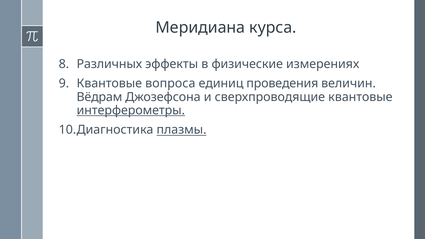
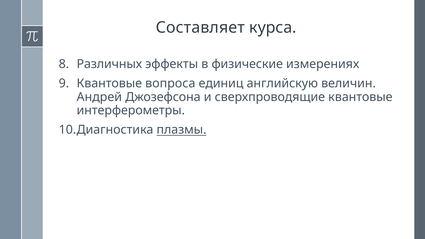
Меридиана: Меридиана -> Составляет (200, 28)
проведения: проведения -> английскую (282, 84)
Вёдрам: Вёдрам -> Андрей (99, 97)
интерферометры underline: present -> none (131, 110)
